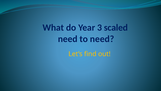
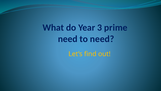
scaled: scaled -> prime (116, 27)
